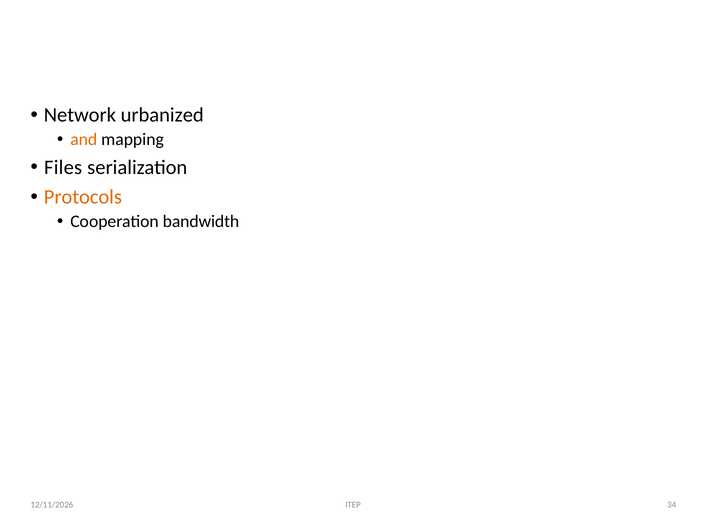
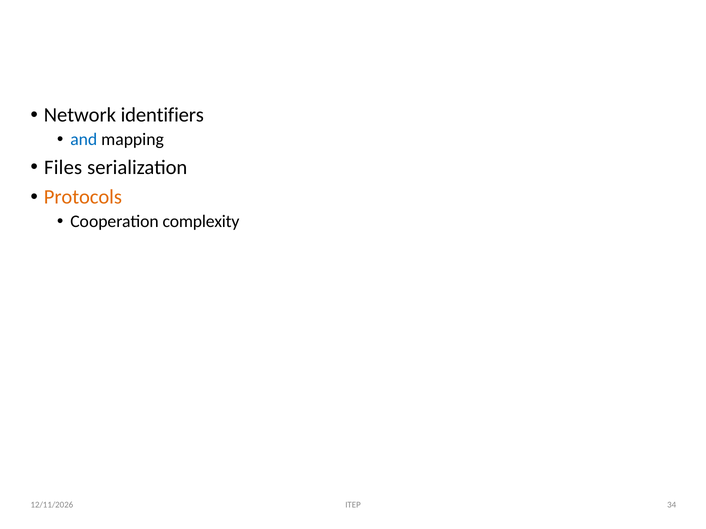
urbanized: urbanized -> identifiers (162, 115)
and colour: orange -> blue (84, 140)
bandwidth: bandwidth -> complexity (201, 222)
